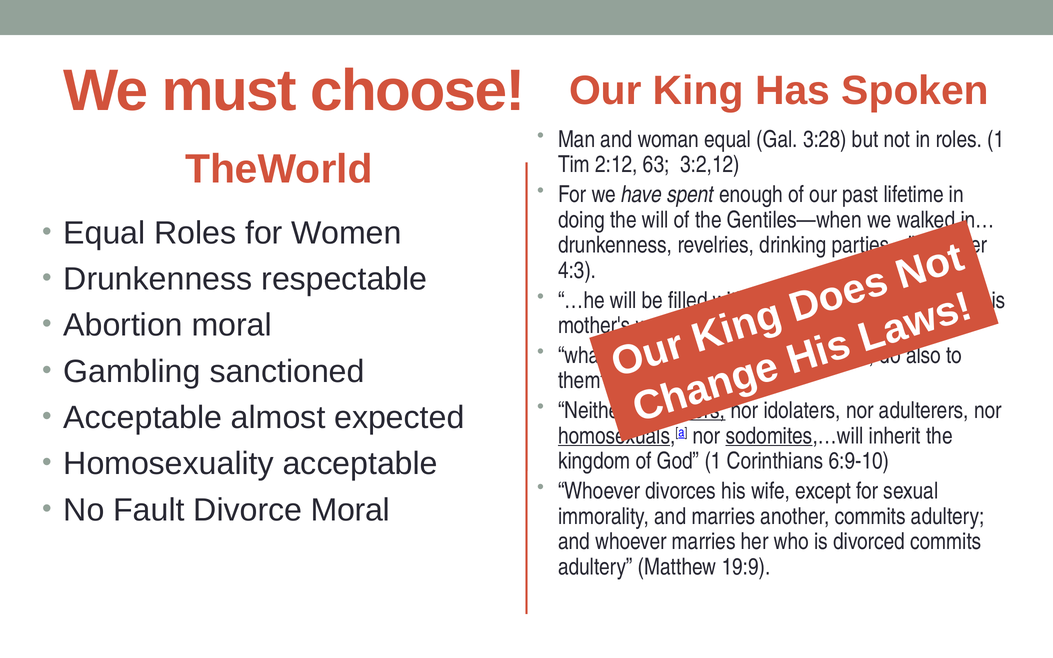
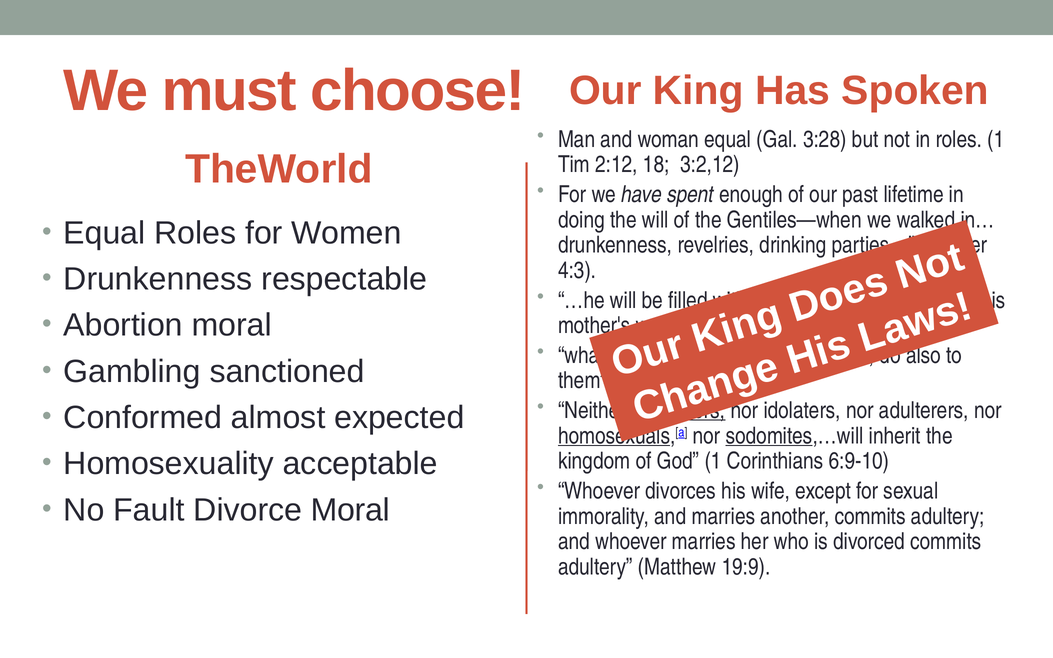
63: 63 -> 18 (656, 165)
Acceptable: Acceptable -> Conformed (143, 418)
